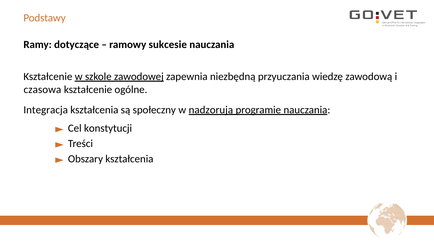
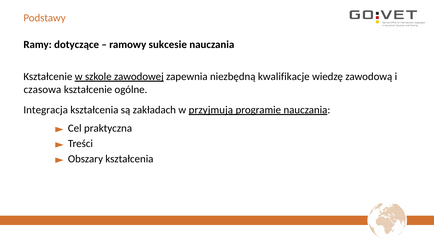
przyuczania: przyuczania -> kwalifikacje (284, 77)
społeczny: społeczny -> zakładach (154, 110)
nadzorują: nadzorują -> przyjmują (211, 110)
konstytucji: konstytucji -> praktyczna (108, 128)
